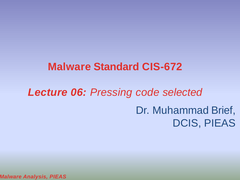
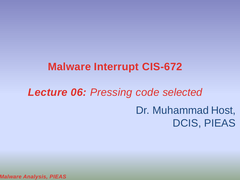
Standard: Standard -> Interrupt (116, 67)
Brief: Brief -> Host (223, 110)
